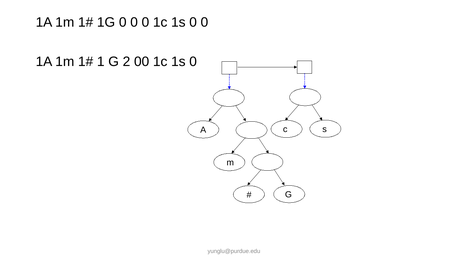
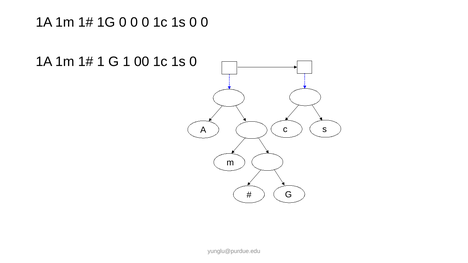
G 2: 2 -> 1 (126, 62)
